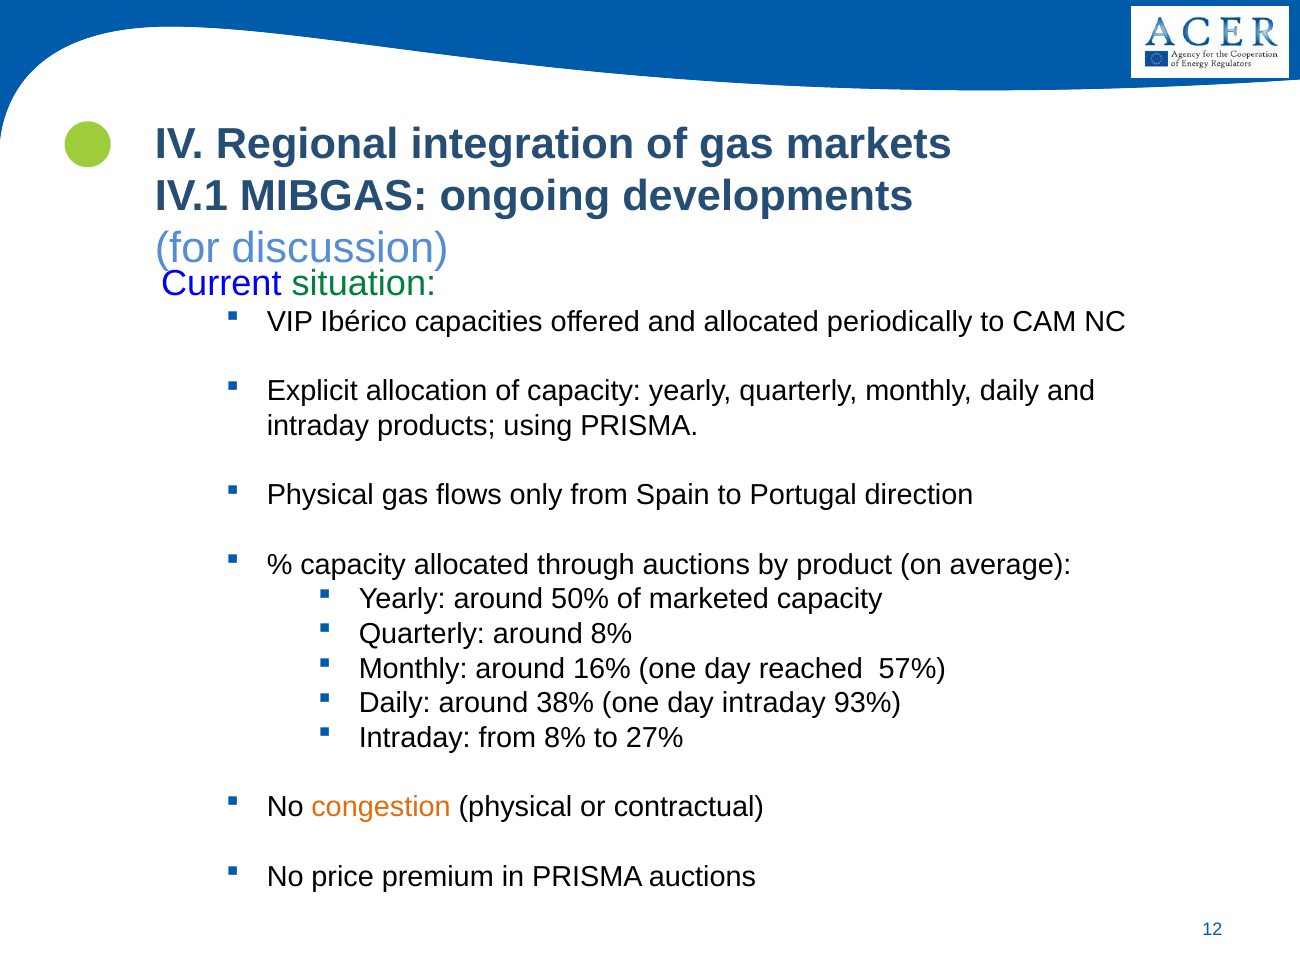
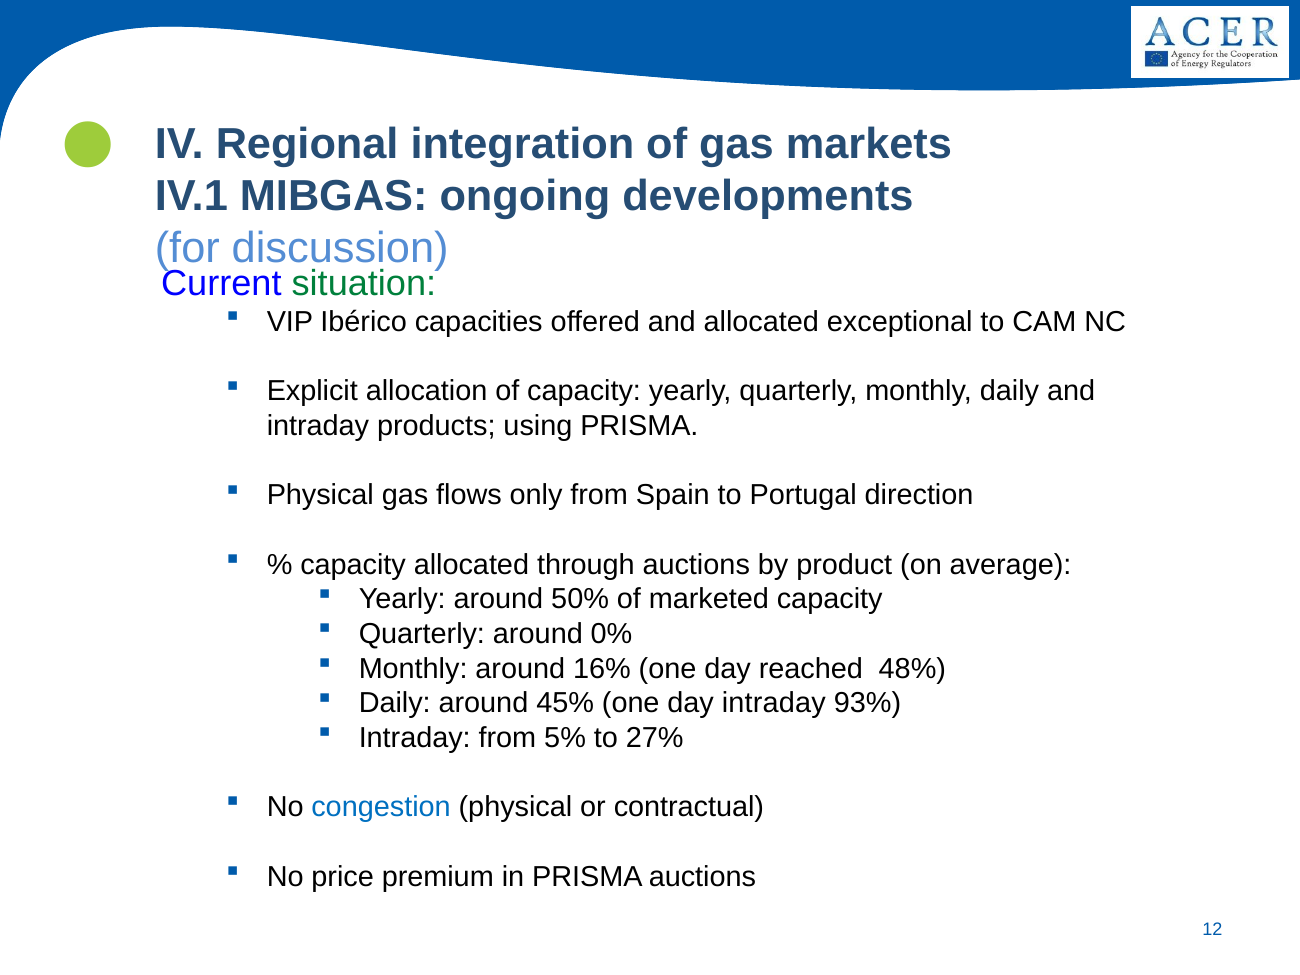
periodically: periodically -> exceptional (900, 322)
around 8%: 8% -> 0% (611, 634)
57%: 57% -> 48% (912, 669)
38%: 38% -> 45% (565, 703)
from 8%: 8% -> 5% (565, 738)
congestion colour: orange -> blue (381, 807)
